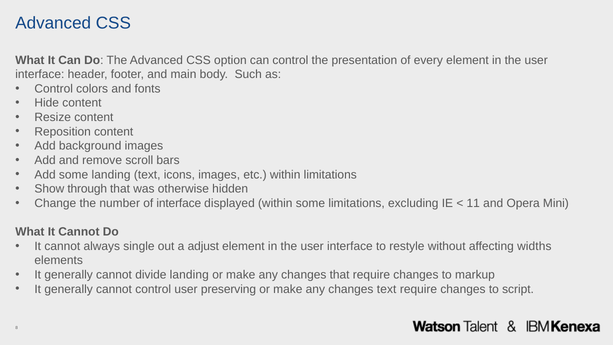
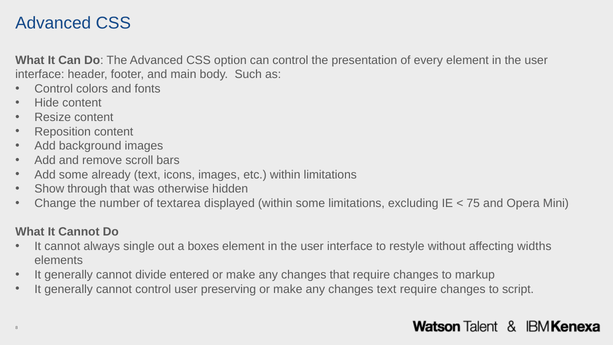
some landing: landing -> already (111, 175)
of interface: interface -> textarea (179, 203)
11: 11 -> 75 (473, 203)
adjust: adjust -> boxes (203, 246)
divide landing: landing -> entered (189, 275)
